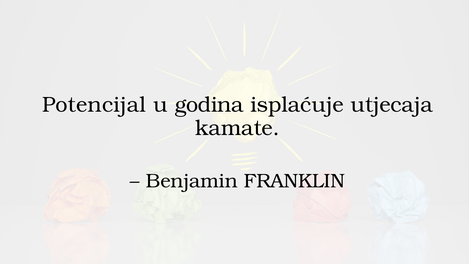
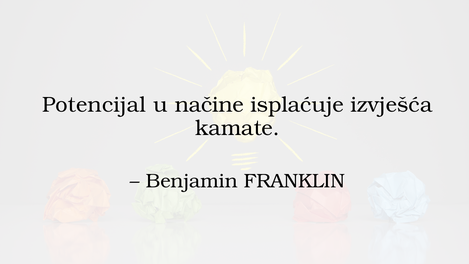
godina: godina -> načine (209, 105)
utjecaja: utjecaja -> izvješća (392, 105)
